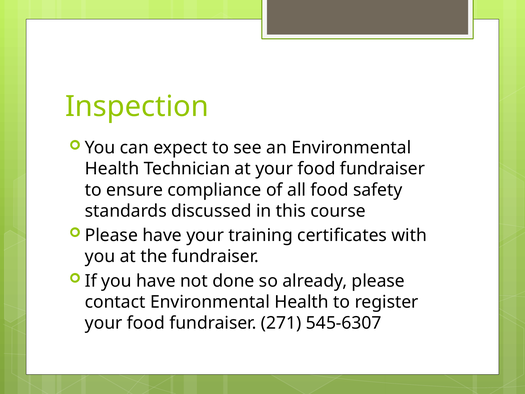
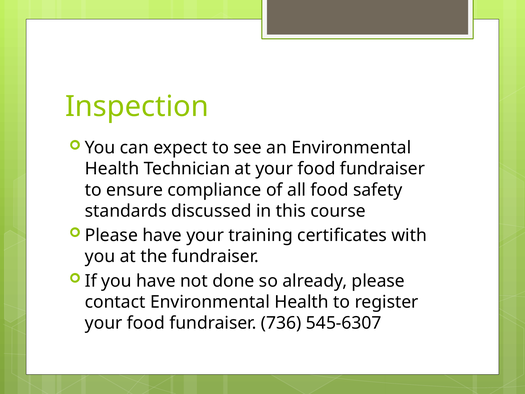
271: 271 -> 736 (281, 323)
